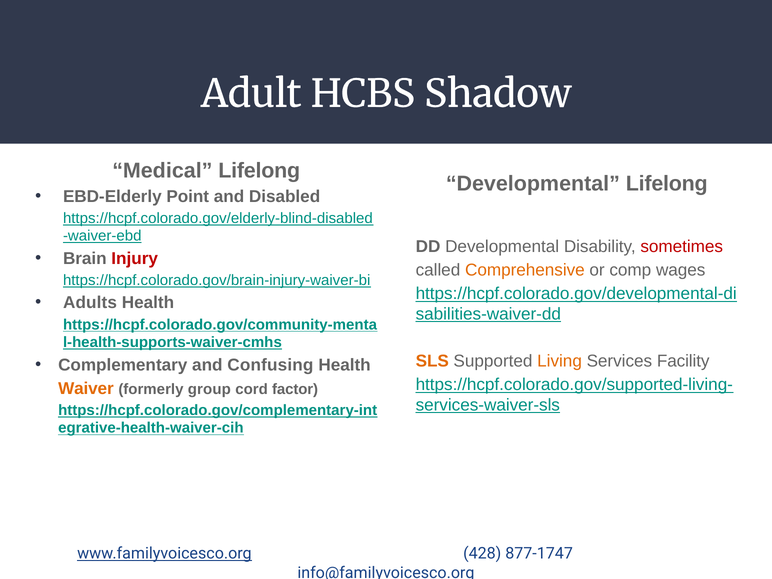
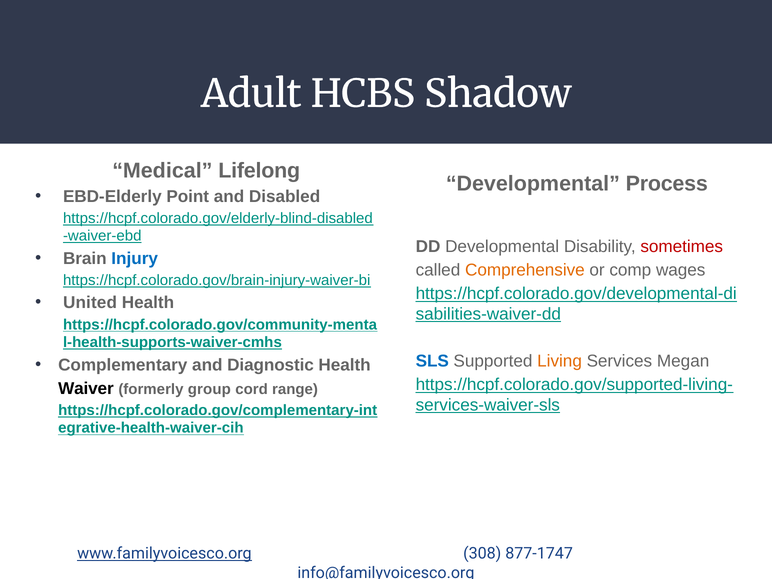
Developmental Lifelong: Lifelong -> Process (667, 184)
Injury colour: red -> blue (135, 258)
Adults: Adults -> United (90, 303)
SLS colour: orange -> blue (432, 361)
Facility: Facility -> Megan (683, 361)
Confusing: Confusing -> Diagnostic (271, 365)
Waiver colour: orange -> black (86, 389)
factor: factor -> range (295, 389)
428: 428 -> 308 (482, 554)
